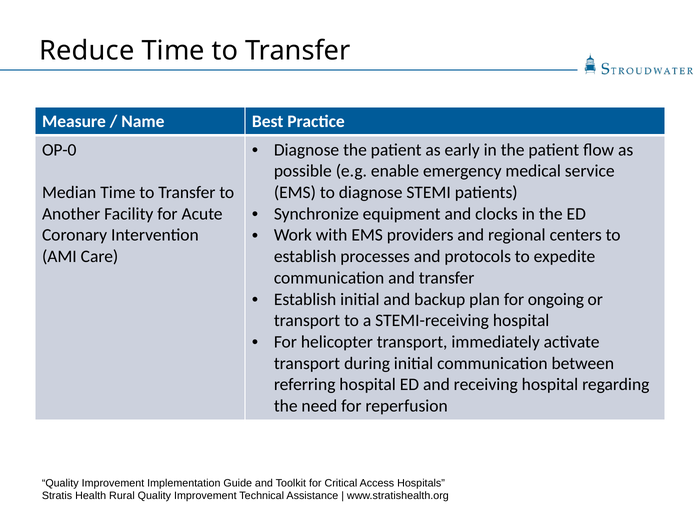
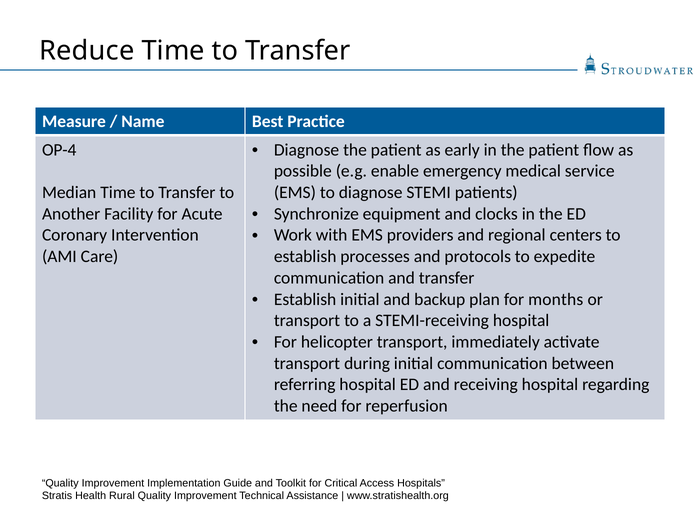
OP-0: OP-0 -> OP-4 (59, 150)
ongoing: ongoing -> months (556, 299)
